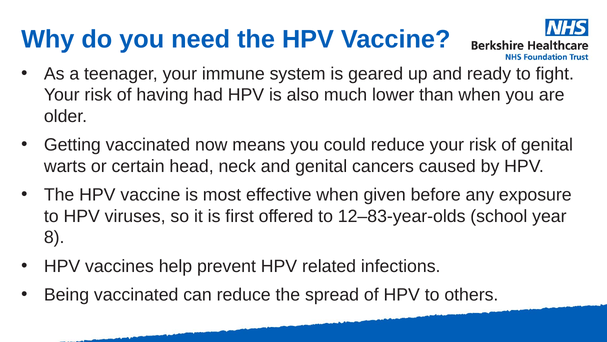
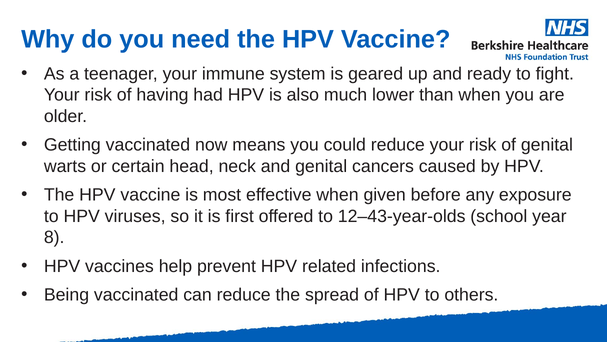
12–83-year-olds: 12–83-year-olds -> 12–43-year-olds (402, 216)
